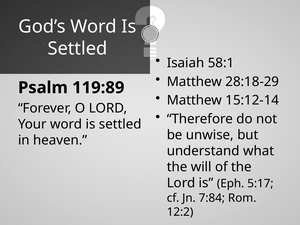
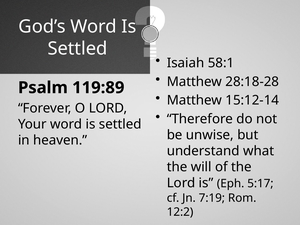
28:18-29: 28:18-29 -> 28:18-28 (252, 82)
7:84: 7:84 -> 7:19 (212, 198)
